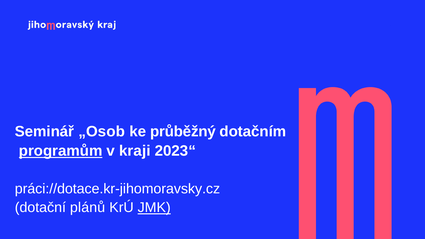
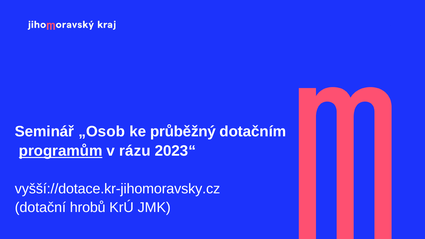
kraji: kraji -> rázu (135, 151)
práci://dotace.kr-jihomoravsky.cz: práci://dotace.kr-jihomoravsky.cz -> vyšší://dotace.kr-jihomoravsky.cz (118, 189)
plánů: plánů -> hrobů (88, 208)
JMK underline: present -> none (154, 208)
